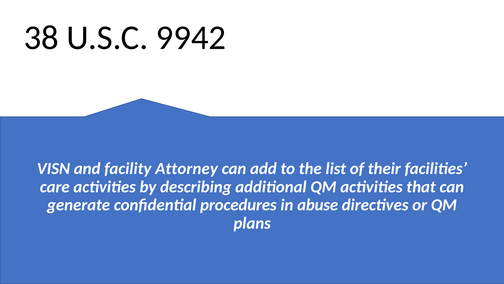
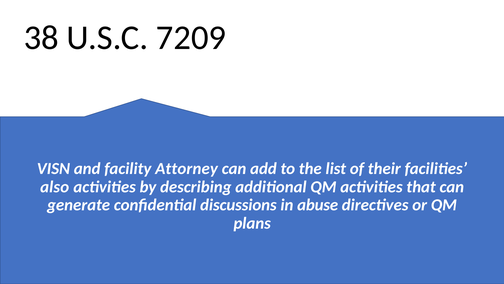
9942: 9942 -> 7209 (191, 38)
care: care -> also (55, 187)
procedures: procedures -> discussions (238, 205)
